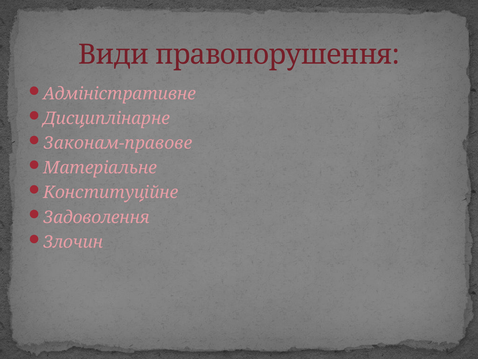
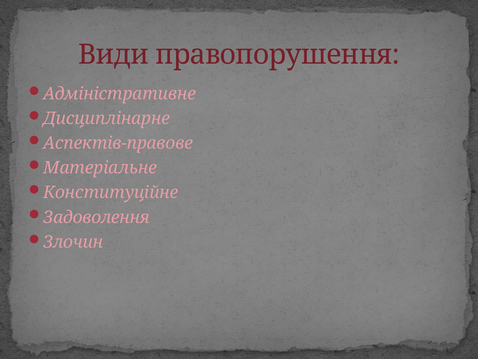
Законам-правове: Законам-правове -> Аспектів-правове (118, 143)
